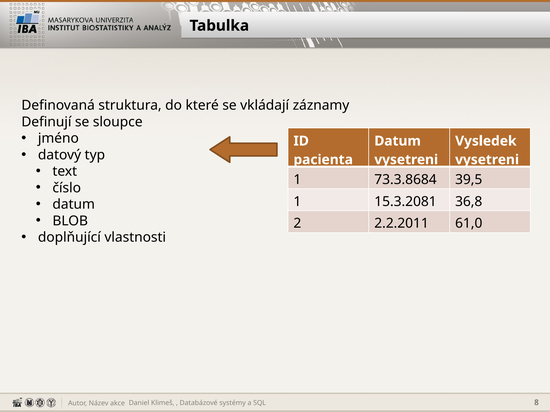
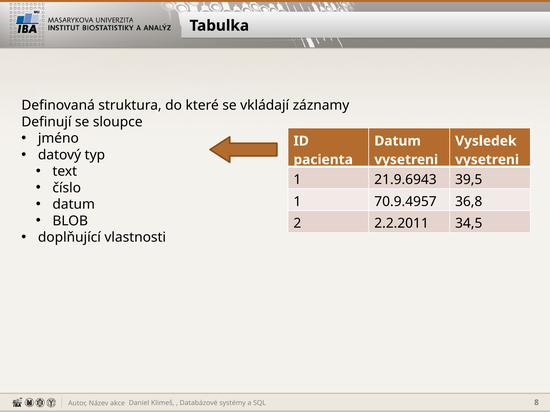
73.3.8684: 73.3.8684 -> 21.9.6943 (405, 180)
15.3.2081: 15.3.2081 -> 70.9.4957 (405, 202)
61,0: 61,0 -> 34,5 (469, 224)
